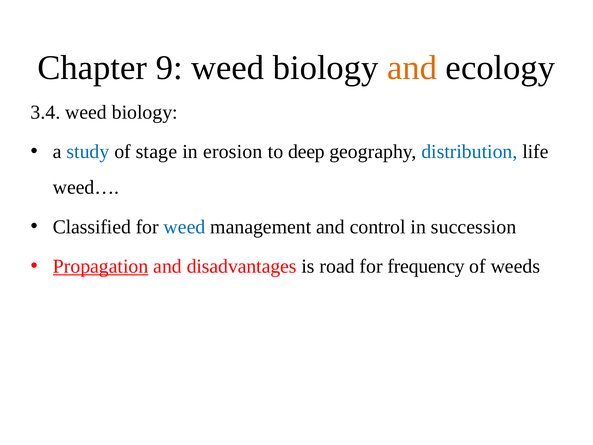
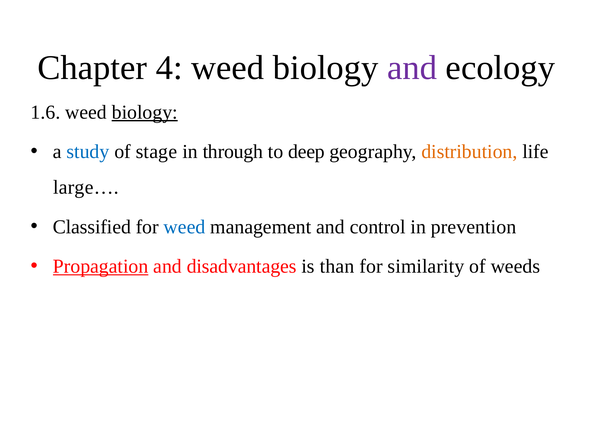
9: 9 -> 4 (169, 68)
and colour: orange -> purple (412, 68)
3.4: 3.4 -> 1.6 (45, 112)
biology underline: none -> present (145, 112)
erosion: erosion -> through (233, 152)
distribution colour: blue -> orange (469, 152)
weed…: weed… -> large… (86, 187)
succession: succession -> prevention (474, 227)
road: road -> than (337, 266)
frequency: frequency -> similarity (426, 266)
